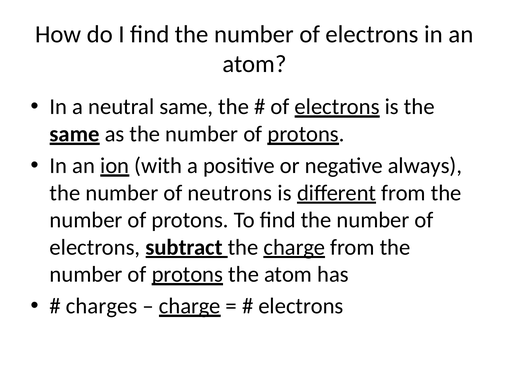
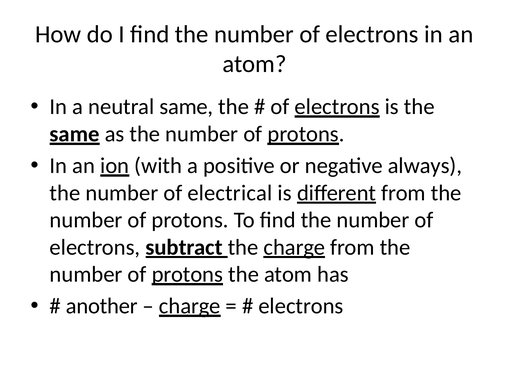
neutrons: neutrons -> electrical (230, 193)
charges: charges -> another (102, 306)
